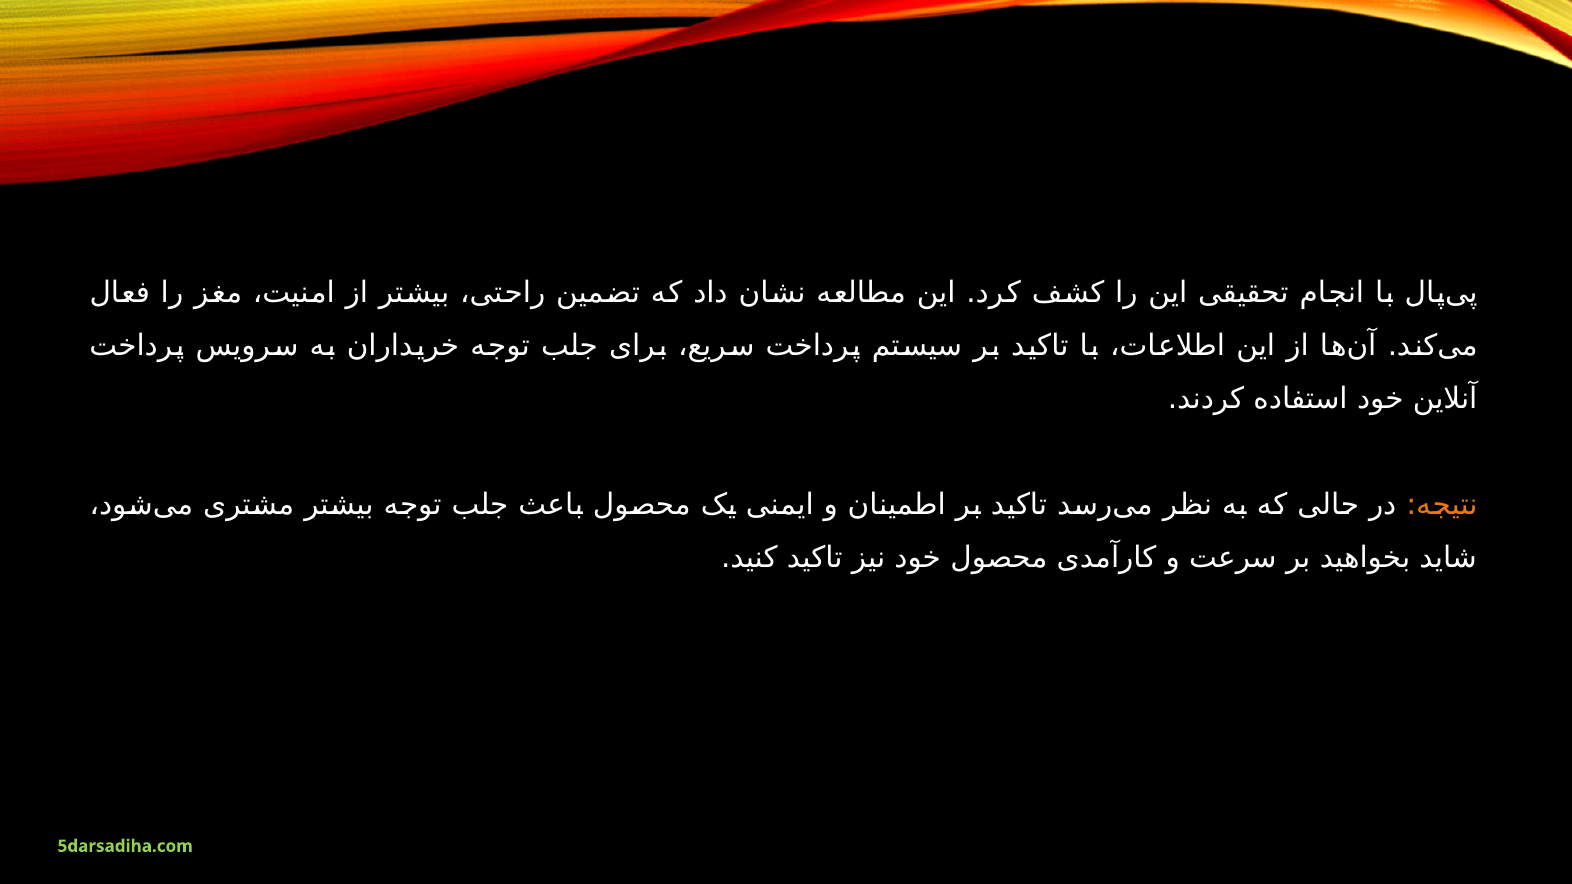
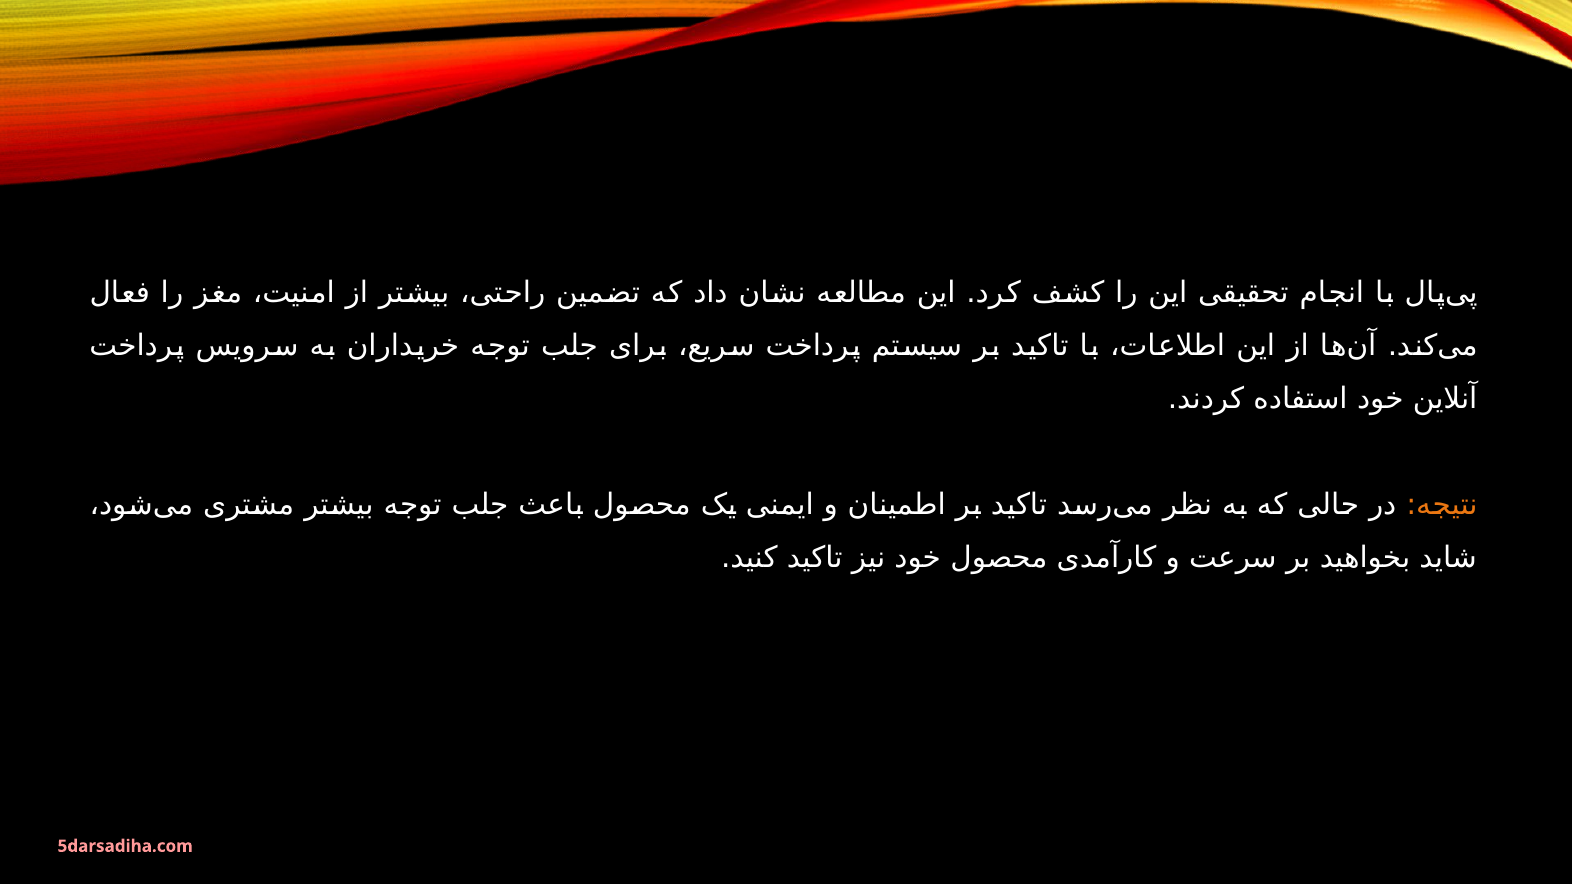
5darsadiha.com colour: light green -> pink (125, 846)
